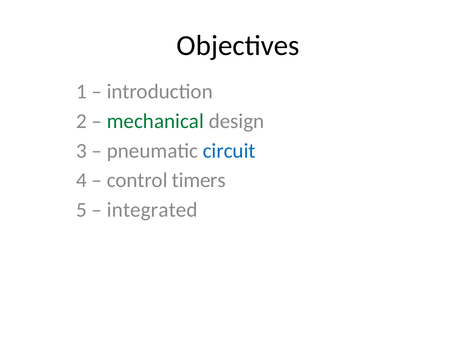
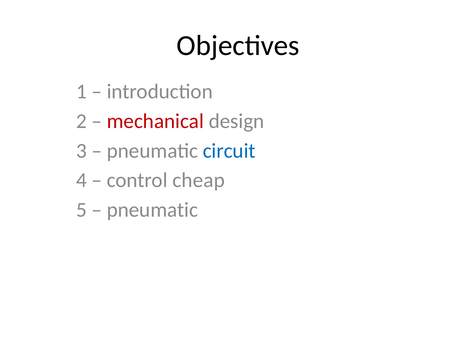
mechanical colour: green -> red (155, 121)
timers: timers -> cheap (199, 180)
integrated: integrated -> pneumatic (152, 210)
